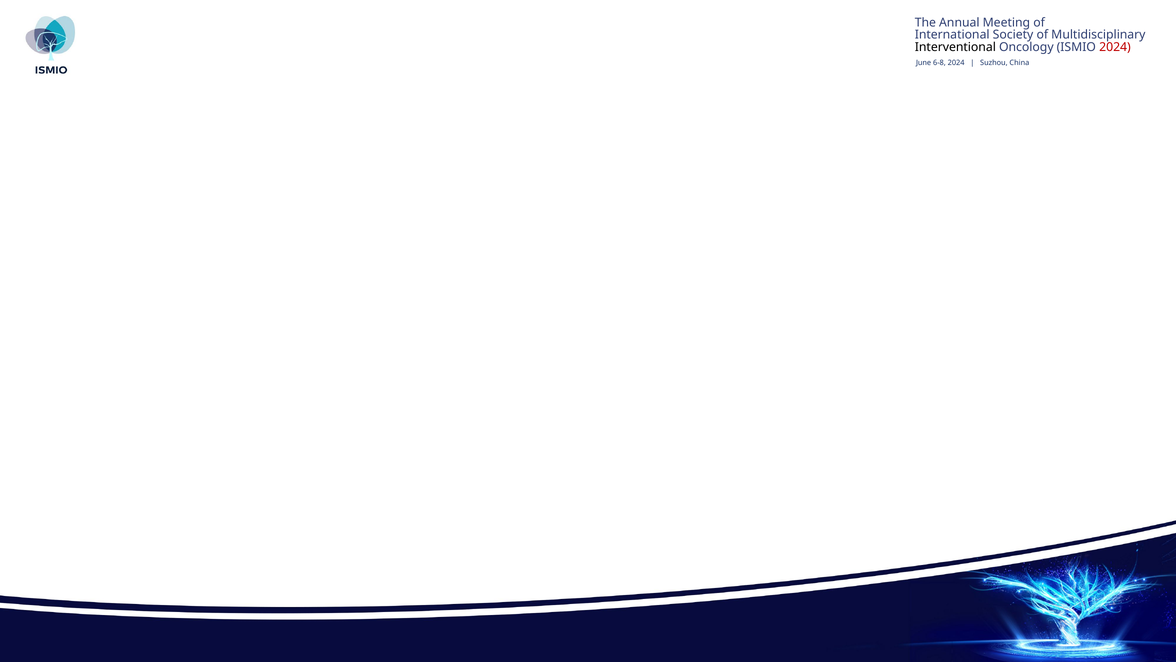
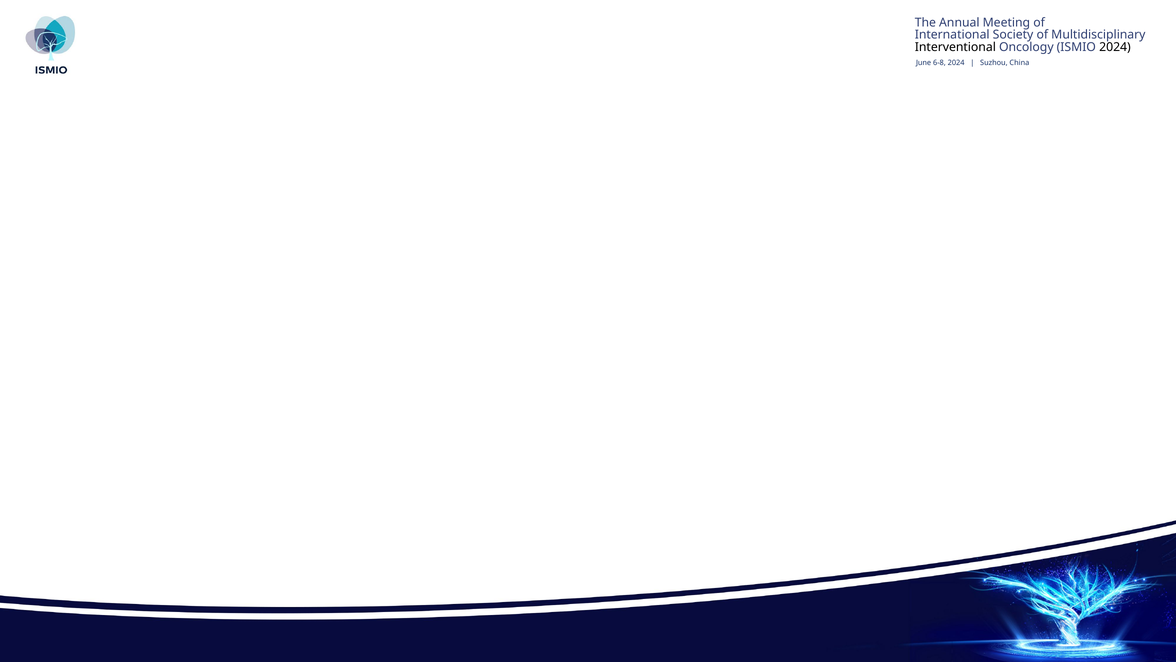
2024 colour: red -> black (1115, 47)
